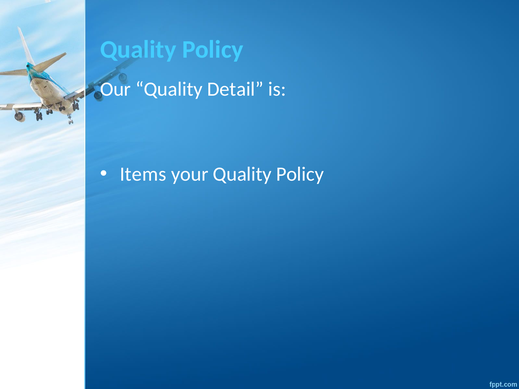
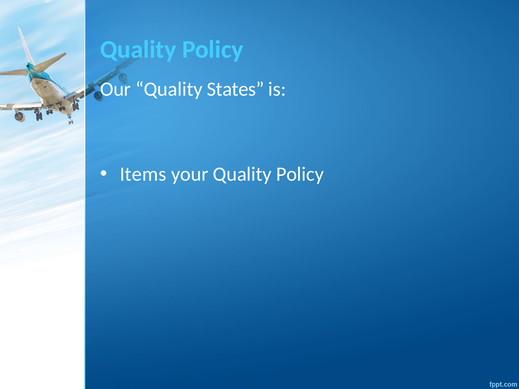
Detail: Detail -> States (236, 89)
